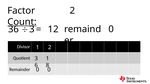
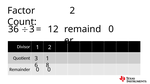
Count underline: present -> none (22, 22)
